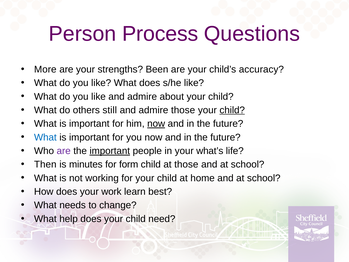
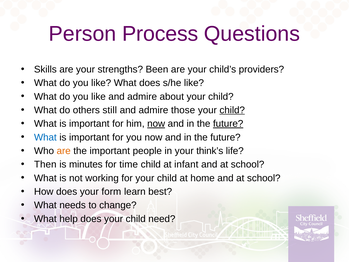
More: More -> Skills (45, 69)
accuracy: accuracy -> providers (261, 69)
future underline: none -> present (228, 124)
are colour: purple -> orange (64, 151)
important underline: present -> none (110, 151)
what’s: what’s -> think’s (210, 151)
form: form -> time (129, 164)
at those: those -> infant (186, 164)
work: work -> form (111, 191)
